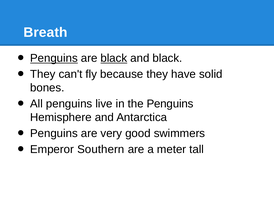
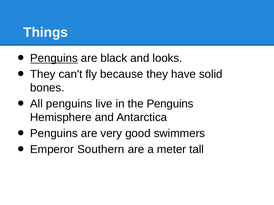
Breath: Breath -> Things (46, 32)
black underline: present -> none (114, 58)
and black: black -> looks (167, 58)
